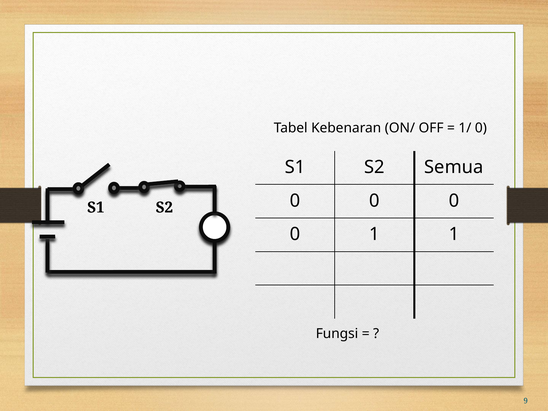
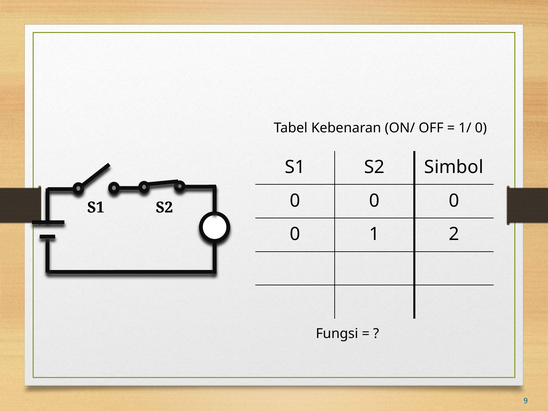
Semua: Semua -> Simbol (454, 167)
1 1: 1 -> 2 (454, 234)
